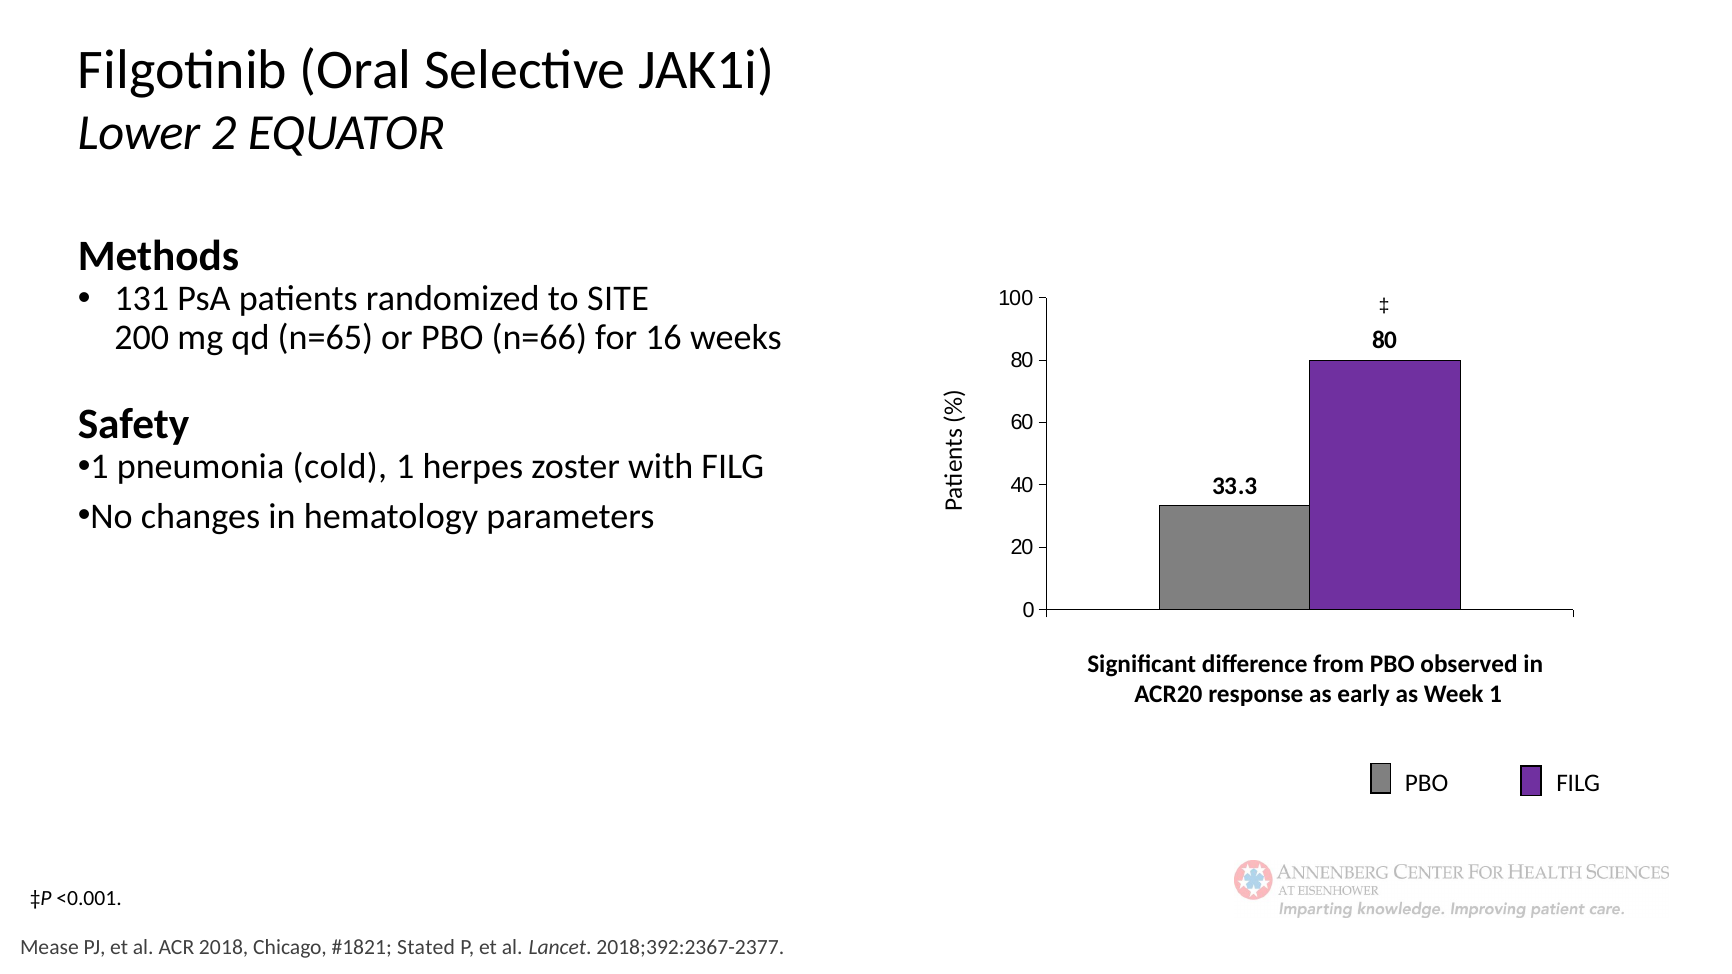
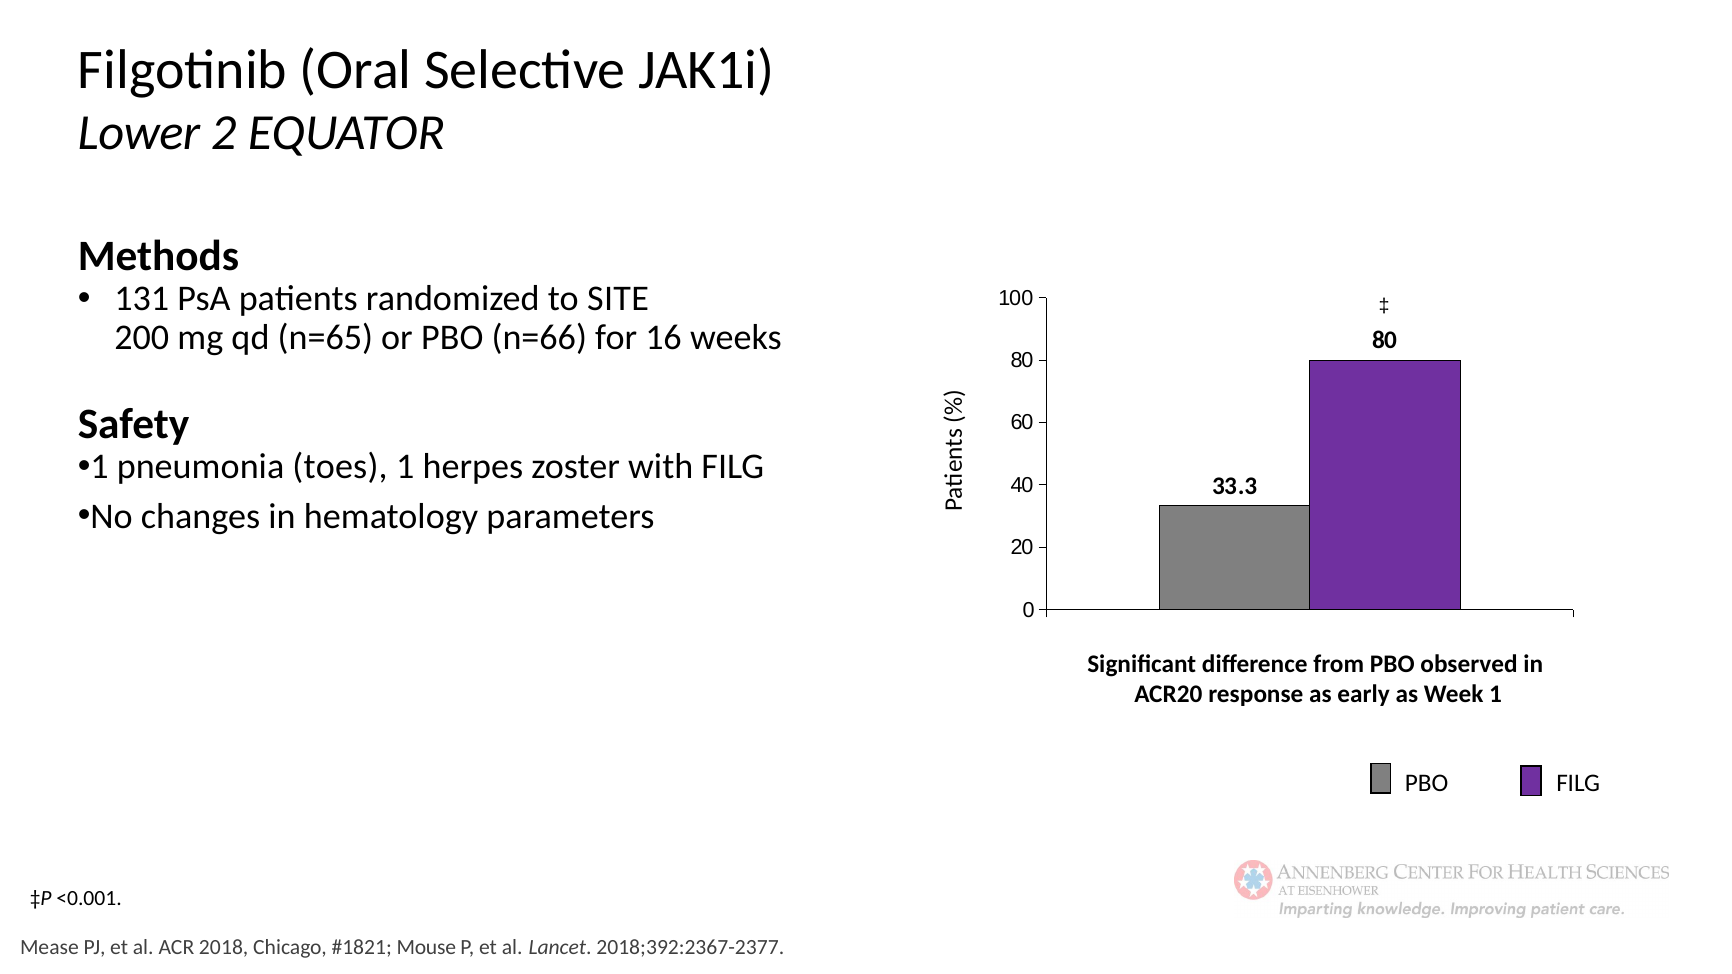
cold: cold -> toes (340, 467)
Stated: Stated -> Mouse (426, 948)
